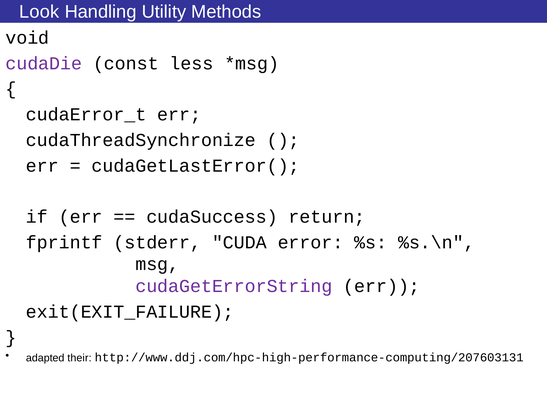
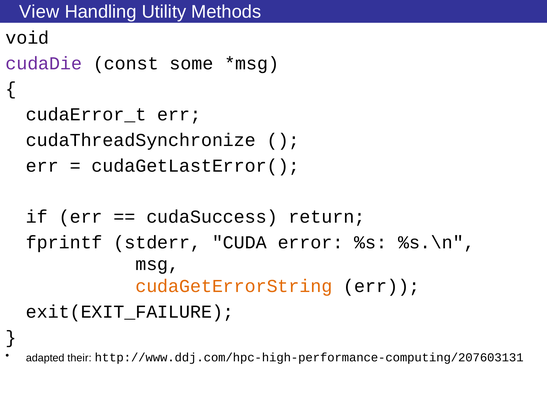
Look: Look -> View (39, 12)
less: less -> some (192, 63)
cudaGetErrorString colour: purple -> orange (234, 286)
